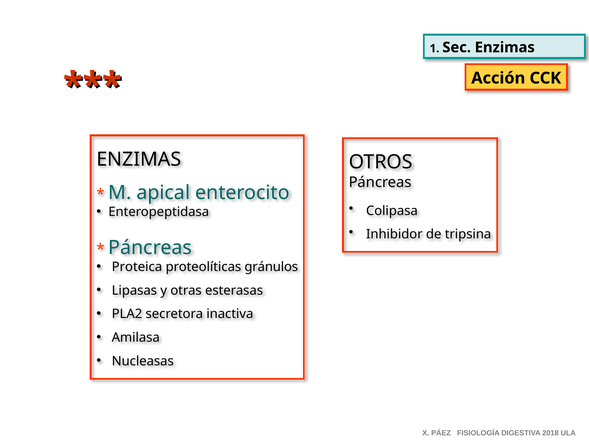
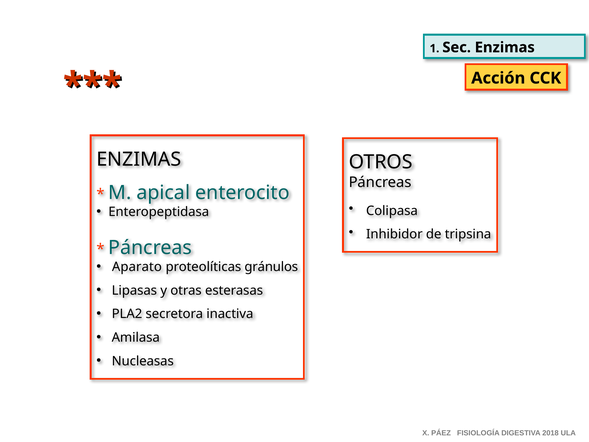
Proteica: Proteica -> Aparato (137, 267)
